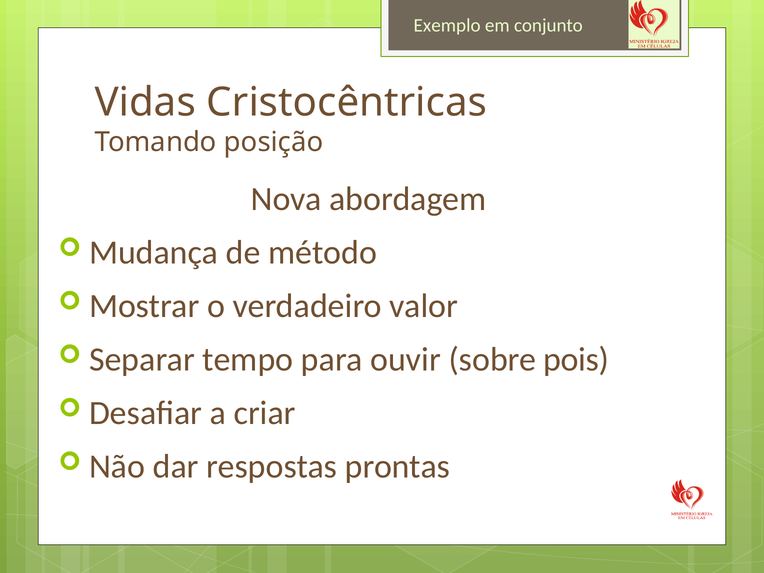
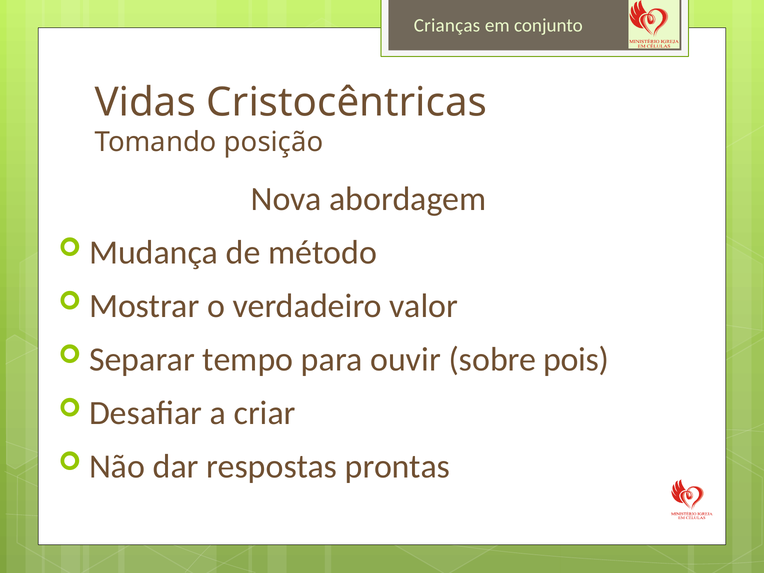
Exemplo: Exemplo -> Crianças (447, 25)
